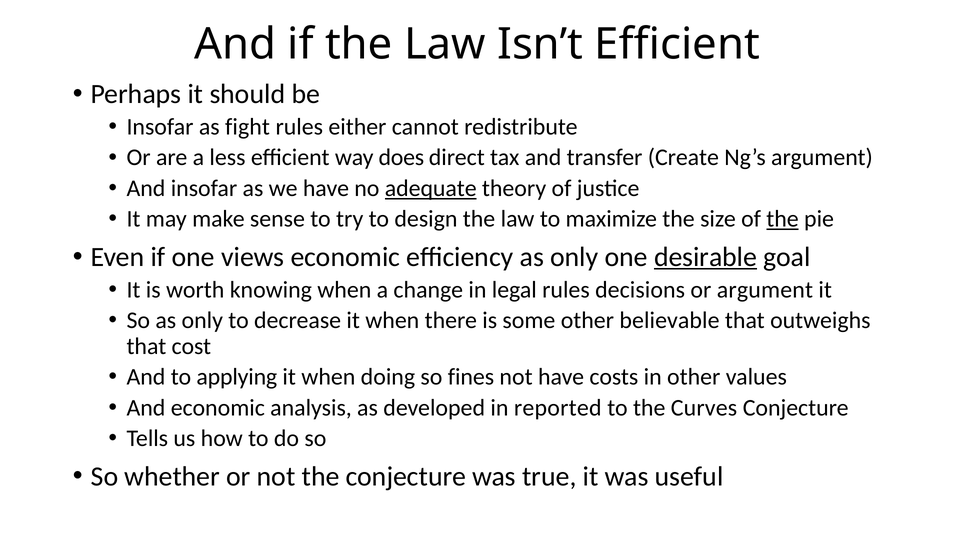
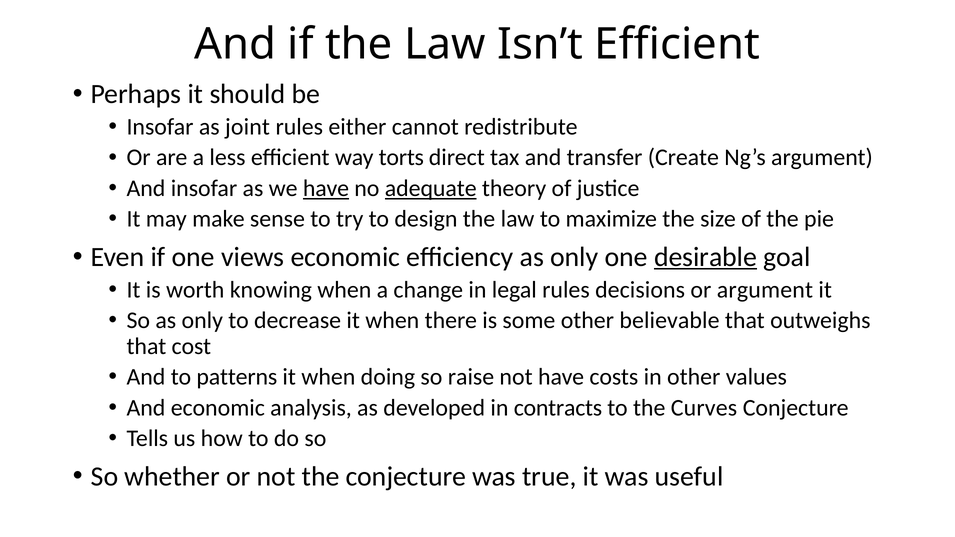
fight: fight -> joint (247, 127)
does: does -> torts (401, 158)
have underline: none -> present (326, 188)
the underline: present -> none (783, 219)
applying: applying -> patterns (237, 377)
fines: fines -> raise (471, 377)
reported: reported -> contracts (558, 408)
